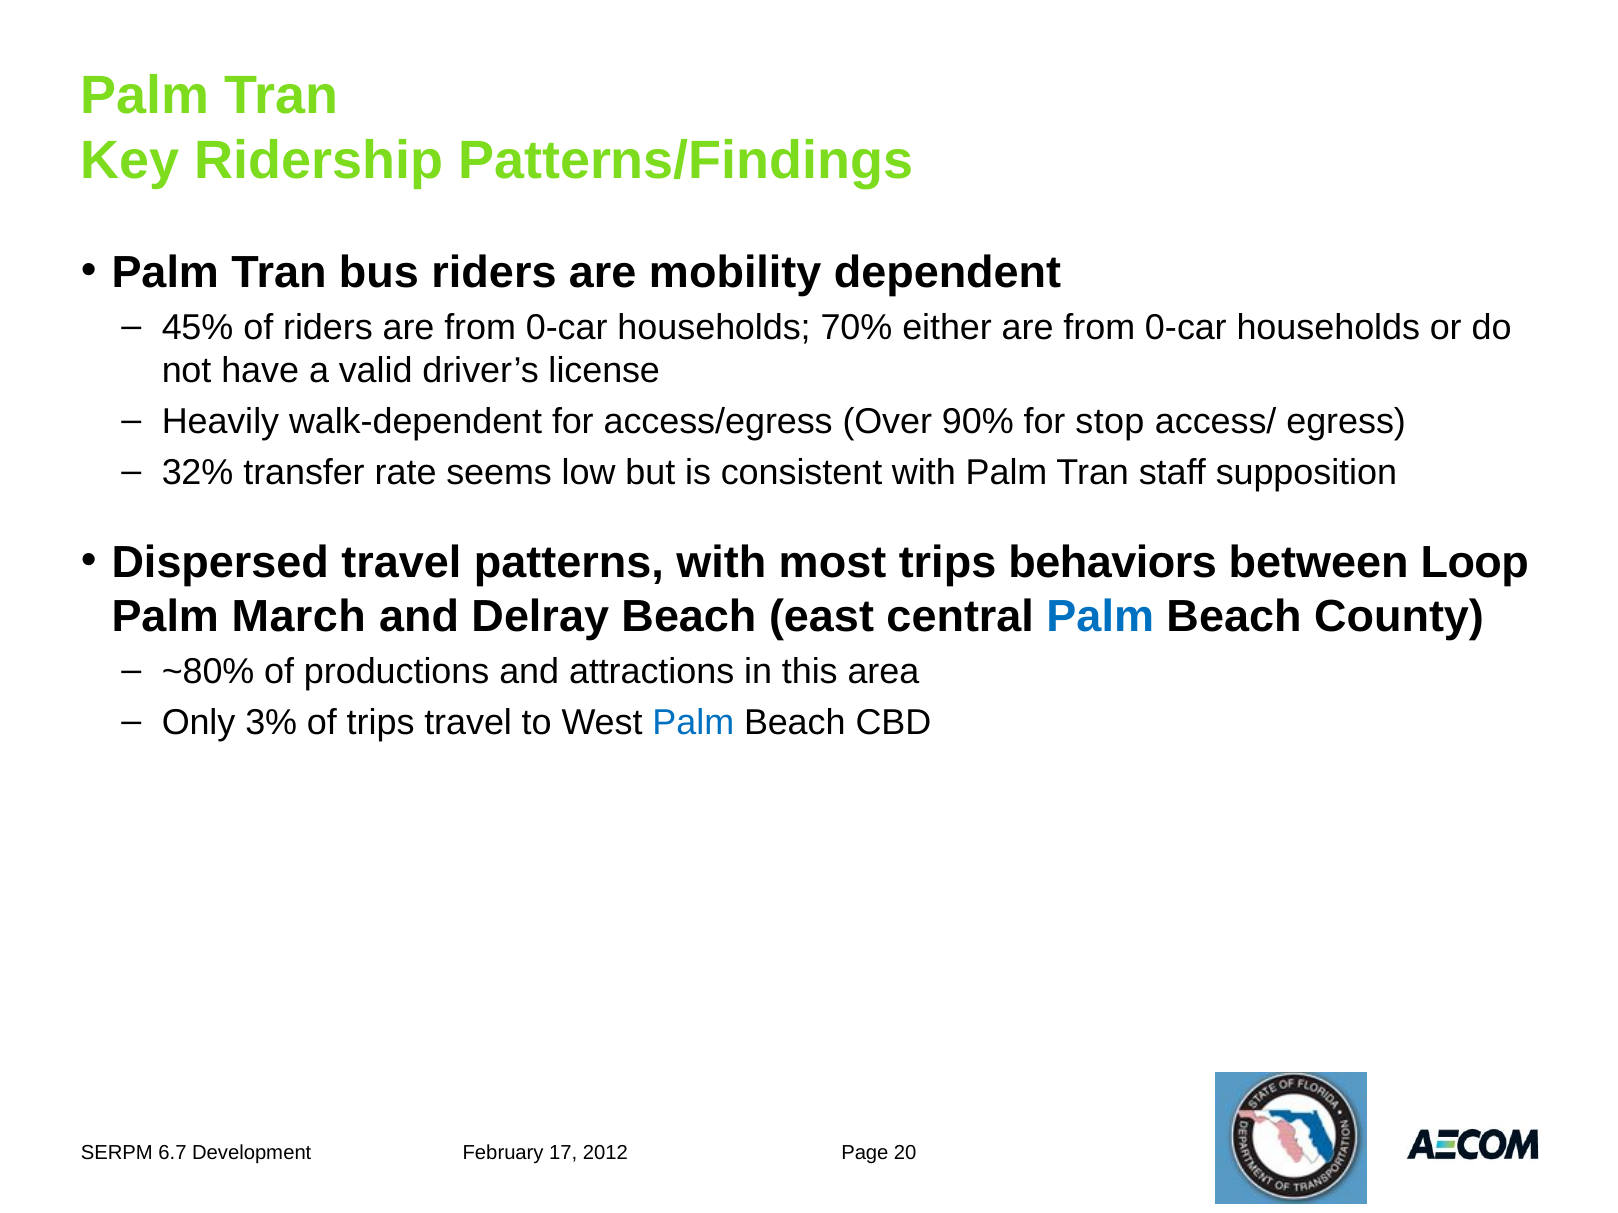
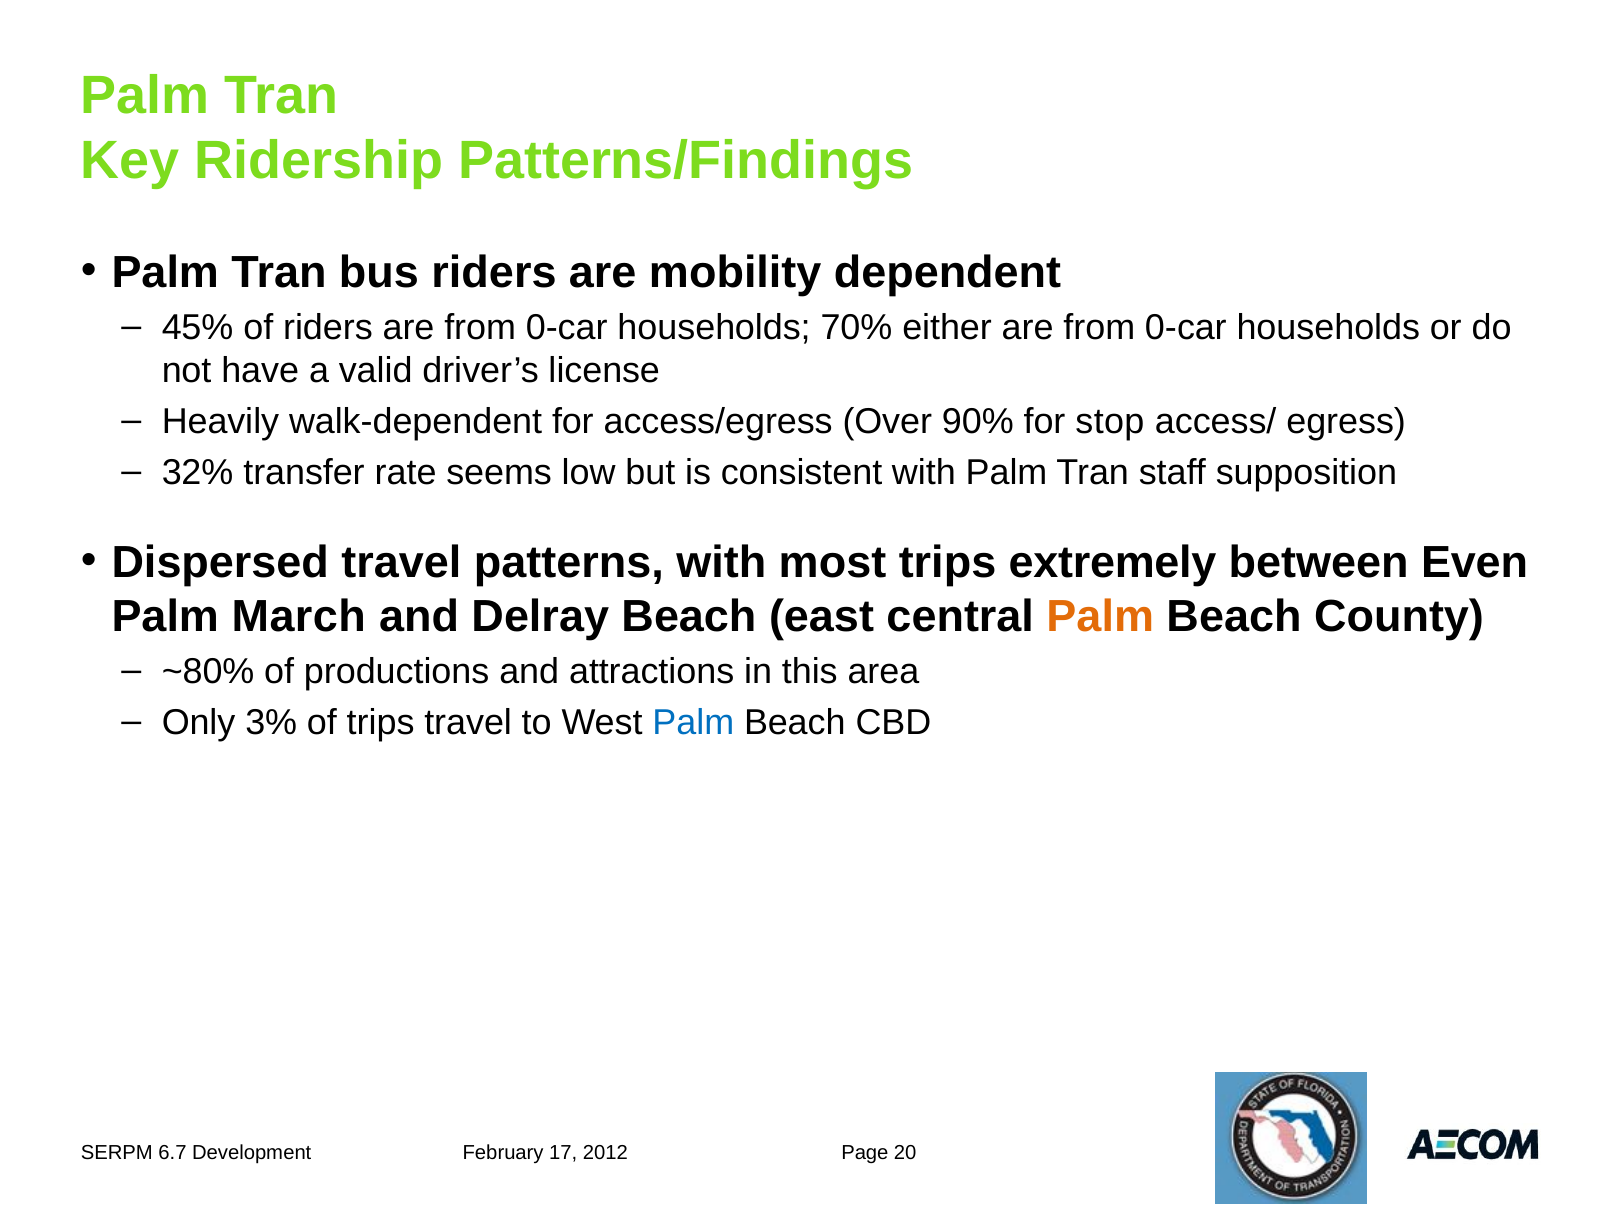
behaviors: behaviors -> extremely (1113, 563)
Loop: Loop -> Even (1475, 563)
Palm colour: blue -> orange (1100, 617)
